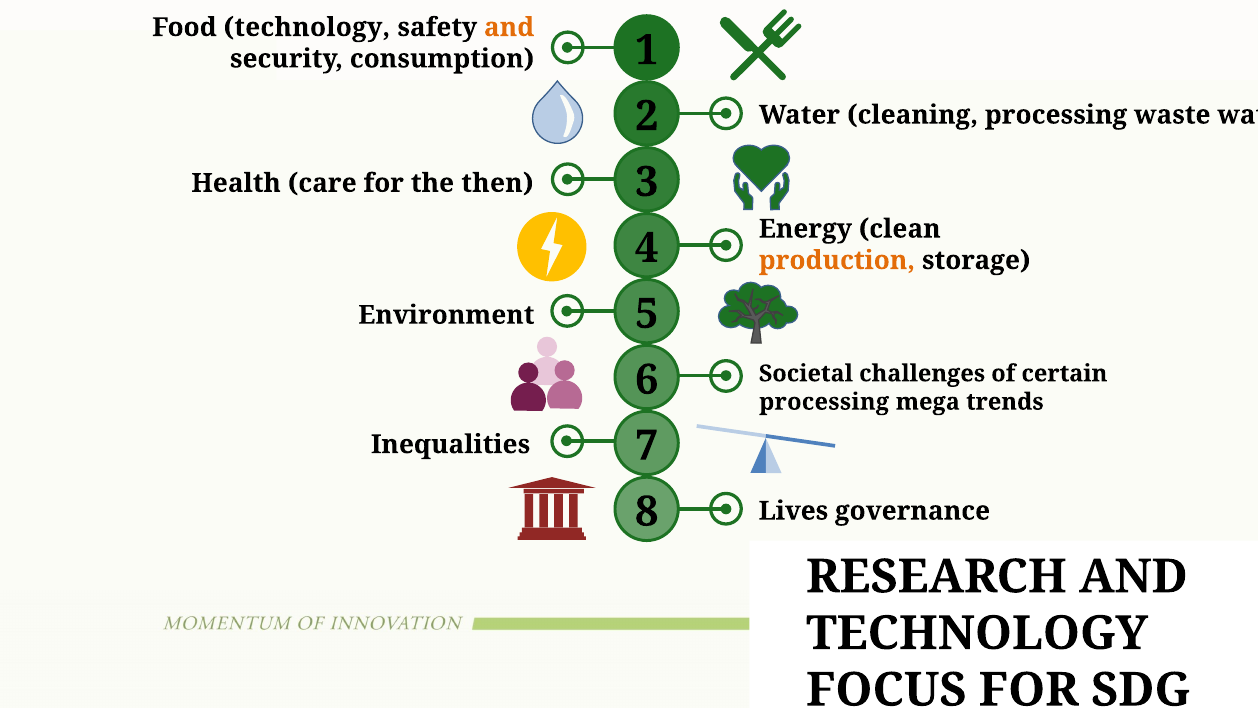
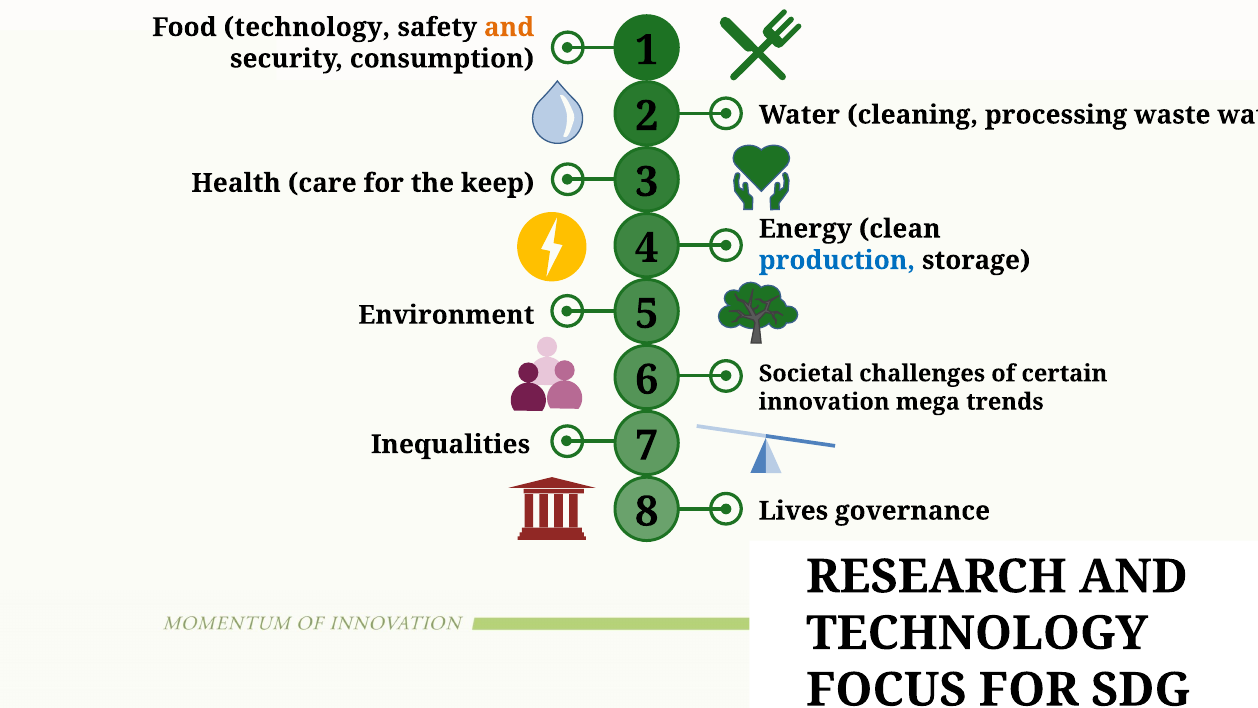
then: then -> keep (498, 183)
production colour: orange -> blue (837, 260)
processing: processing -> innovation (824, 402)
